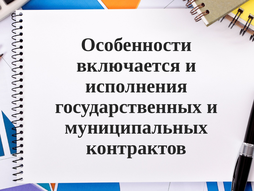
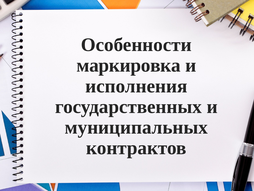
включается: включается -> маркировка (129, 65)
